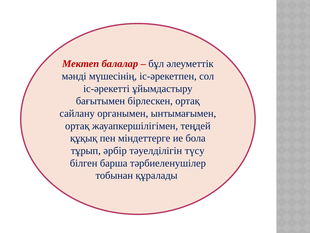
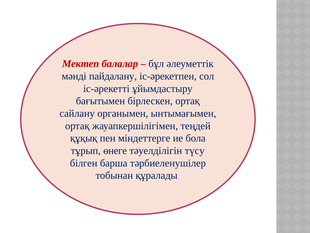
мүшесінің: мүшесінің -> пайдалану (113, 76)
əрбір: əрбір -> өнеге (115, 150)
